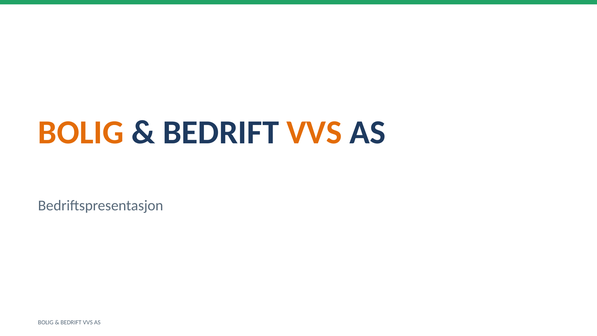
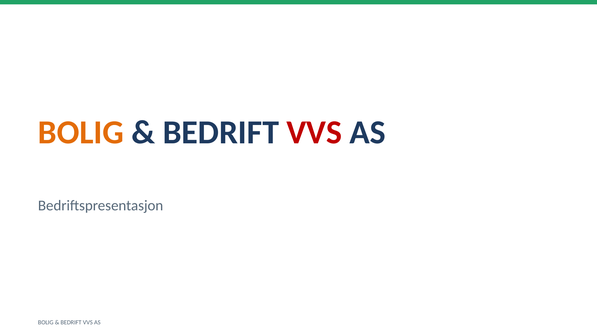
VVS colour: orange -> red (314, 132)
